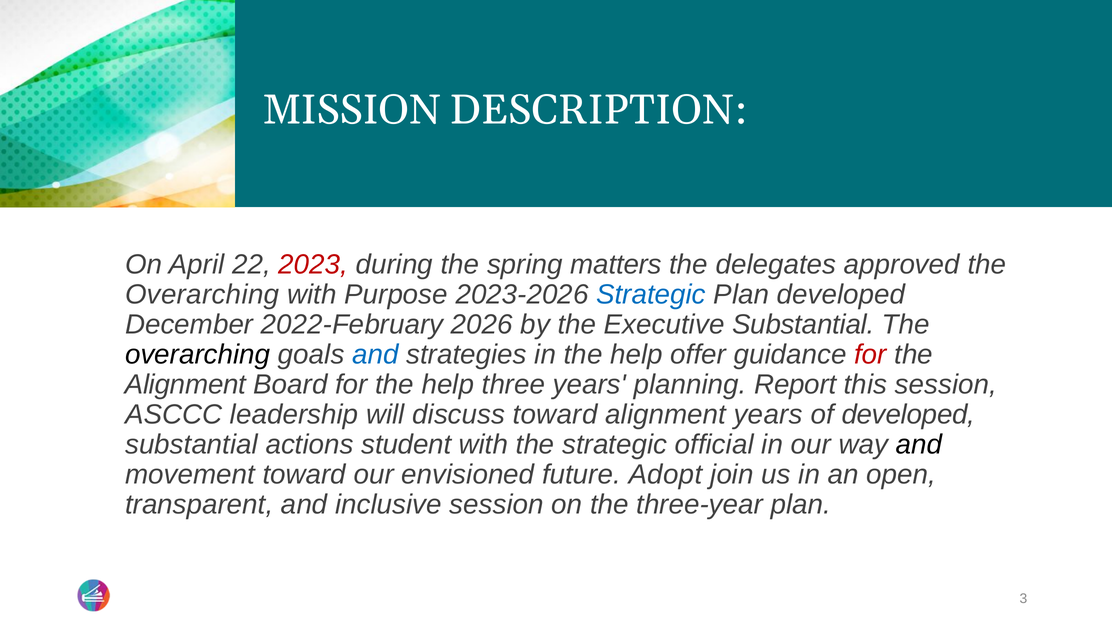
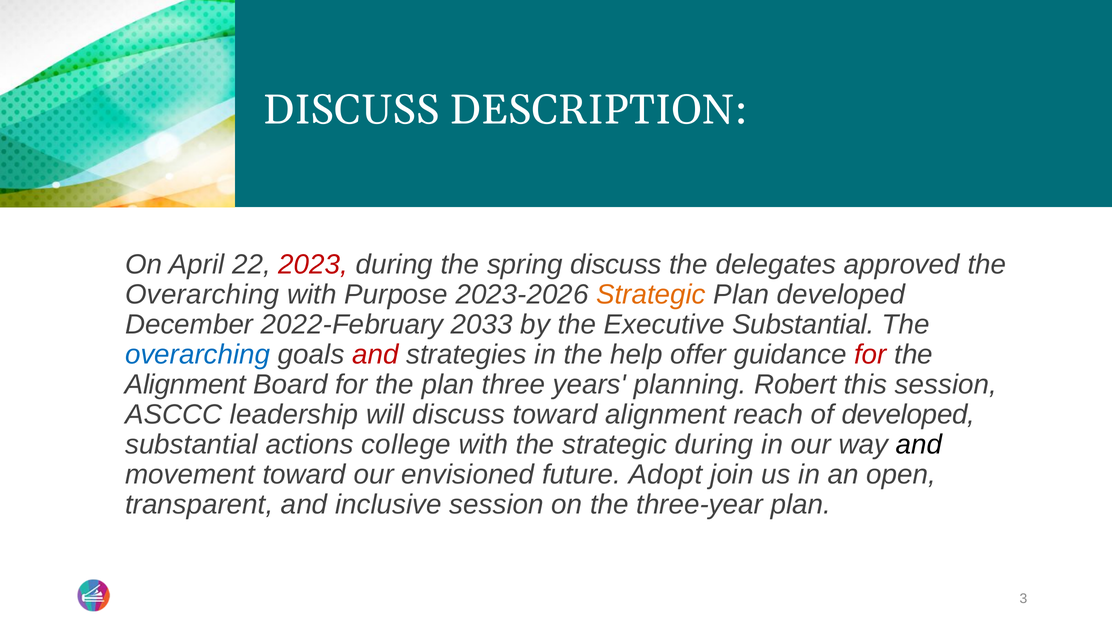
MISSION: MISSION -> DISCUSS (352, 110)
spring matters: matters -> discuss (616, 265)
Strategic colour: blue -> orange (651, 295)
2026: 2026 -> 2033 (482, 325)
overarching colour: black -> blue (198, 355)
and colour: blue -> red (375, 355)
for the help: help -> plan (448, 385)
Report: Report -> Robert (795, 385)
alignment years: years -> reach (768, 415)
student: student -> college (406, 445)
strategic official: official -> during (714, 445)
